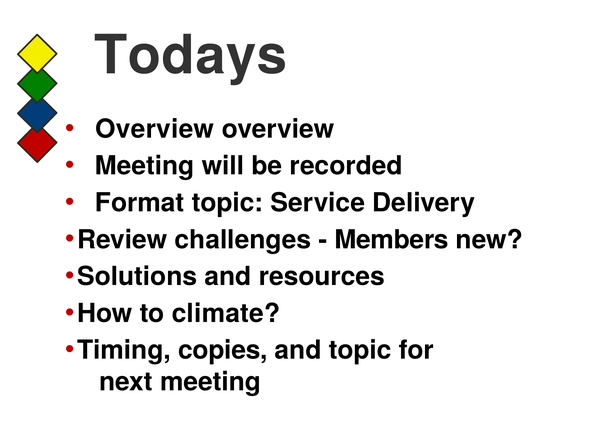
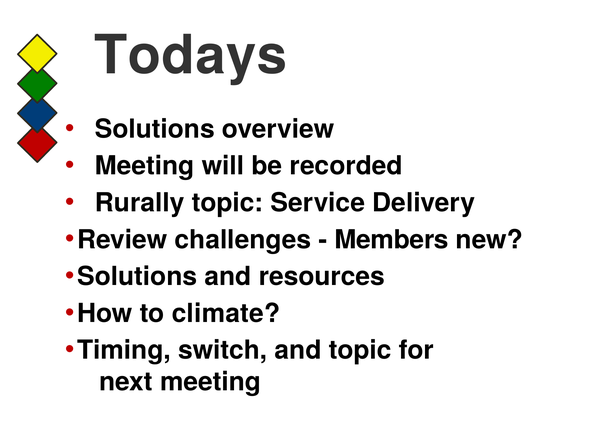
Overview: Overview -> Solutions (155, 129)
Format: Format -> Rurally (140, 203)
copies: copies -> switch (223, 351)
